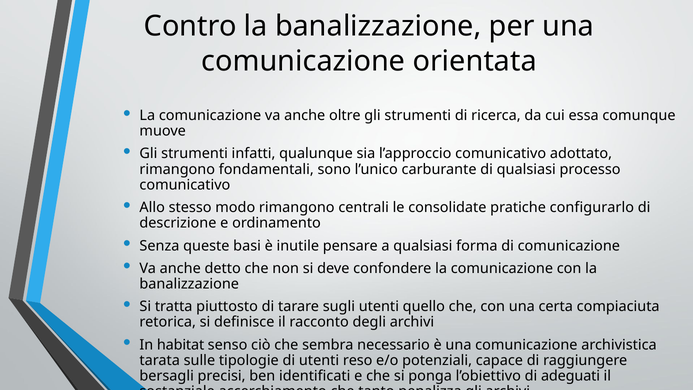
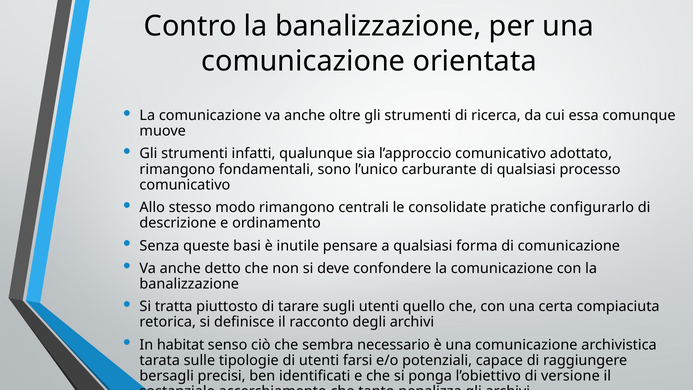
reso: reso -> farsi (358, 360)
adeguati: adeguati -> versione (570, 376)
